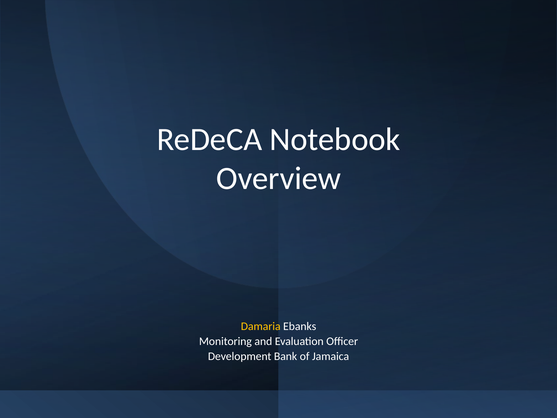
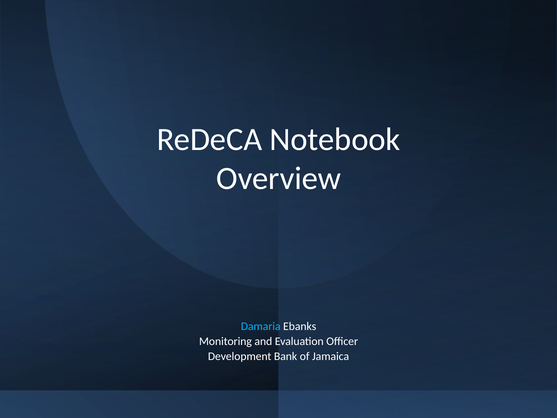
Damaria colour: yellow -> light blue (261, 326)
